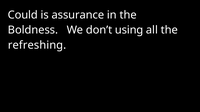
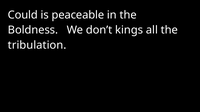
assurance: assurance -> peaceable (78, 15)
using: using -> kings (129, 30)
refreshing: refreshing -> tribulation (37, 45)
